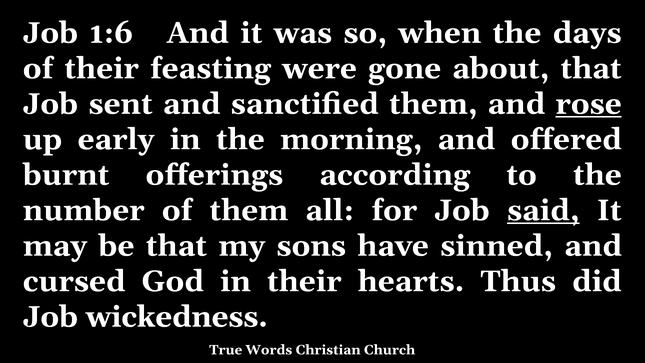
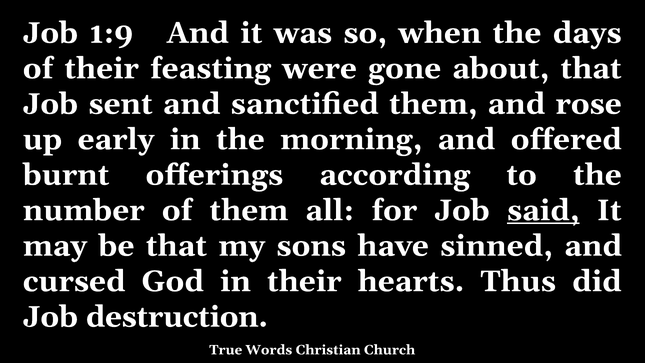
1:6: 1:6 -> 1:9 (111, 33)
rose underline: present -> none (589, 104)
wickedness: wickedness -> destruction (177, 317)
